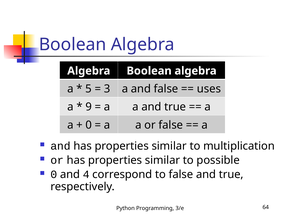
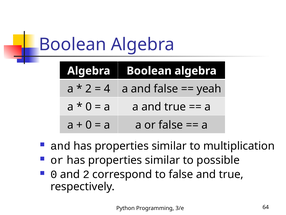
5: 5 -> 2 (89, 89)
3: 3 -> 4 (107, 89)
uses: uses -> yeah (209, 89)
9: 9 -> 0 (89, 107)
and 4: 4 -> 2 (86, 174)
